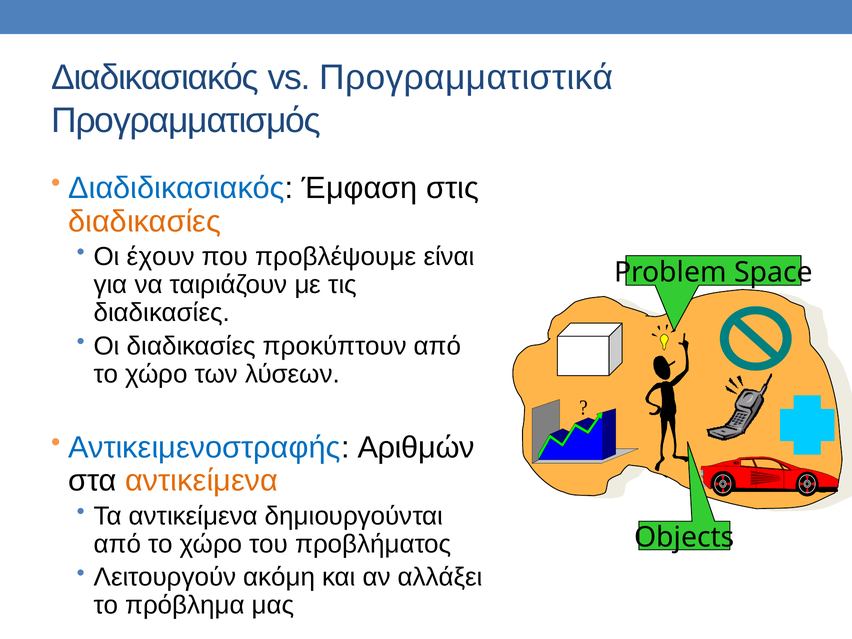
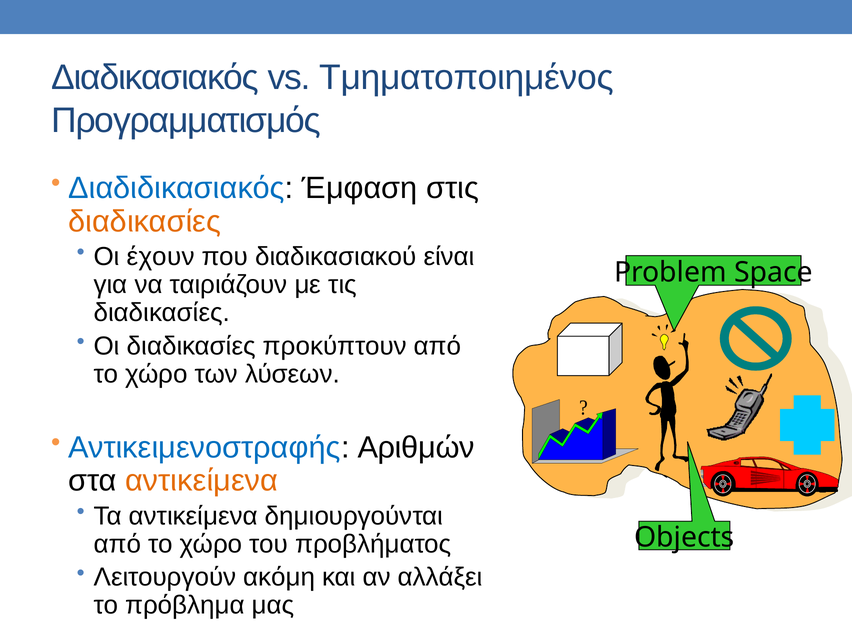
Προγραμματιστικά: Προγραμματιστικά -> Τμηματοποιημένος (467, 78)
προβλέψουμε: προβλέψουμε -> διαδικασιακού (336, 257)
